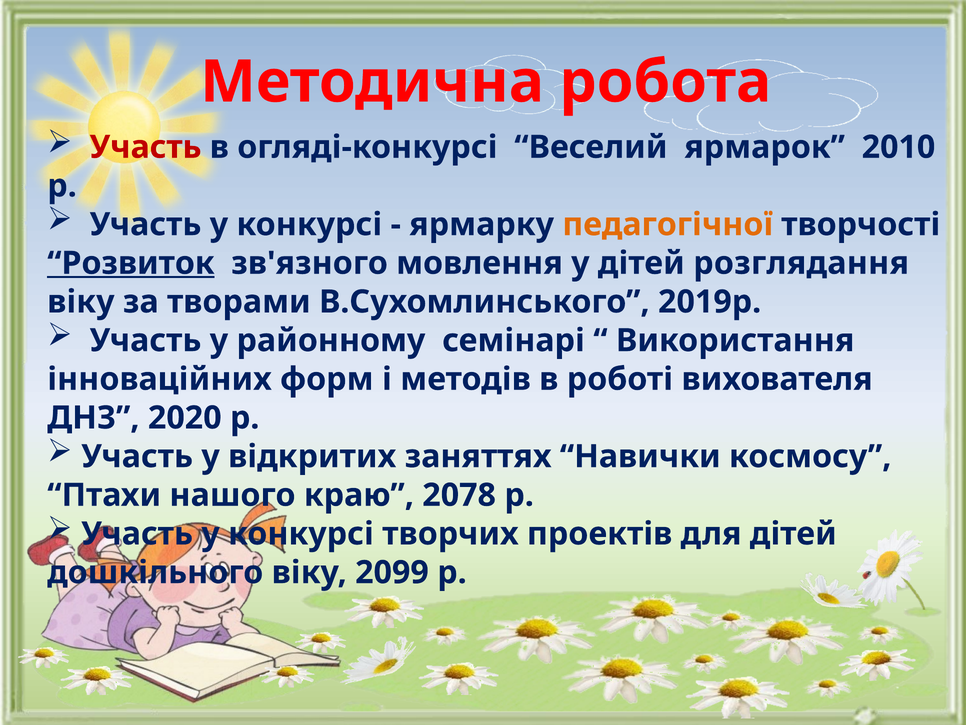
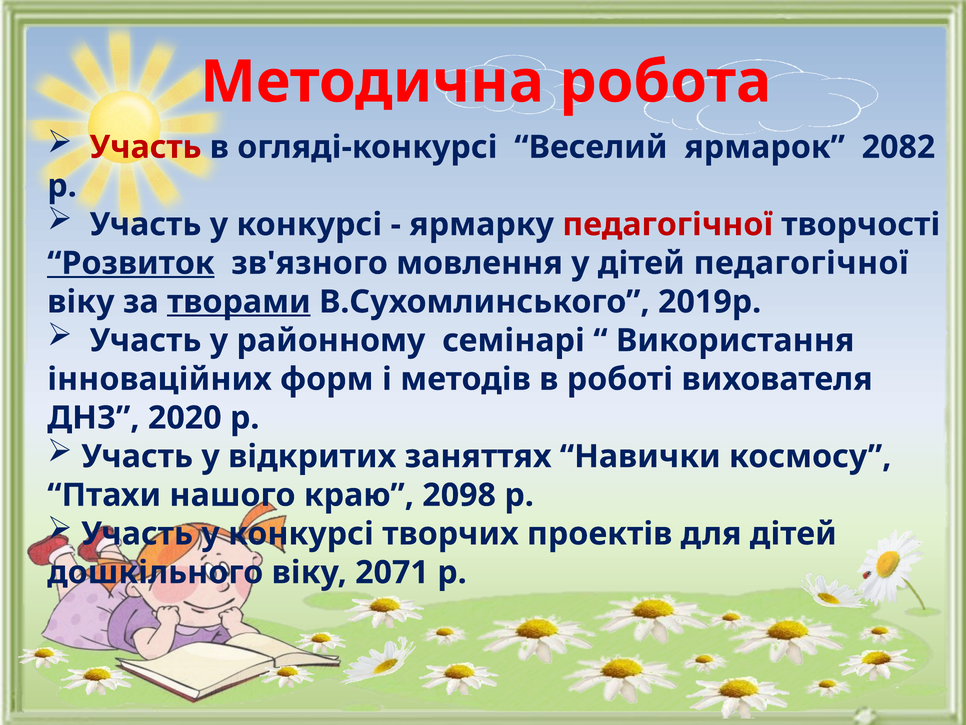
2010: 2010 -> 2082 (898, 147)
педагогічної colour: orange -> red (668, 224)
дітей розглядання: розглядання -> педагогічної (801, 263)
творами underline: none -> present (239, 302)
2078: 2078 -> 2098 (459, 495)
2099: 2099 -> 2071 (392, 572)
